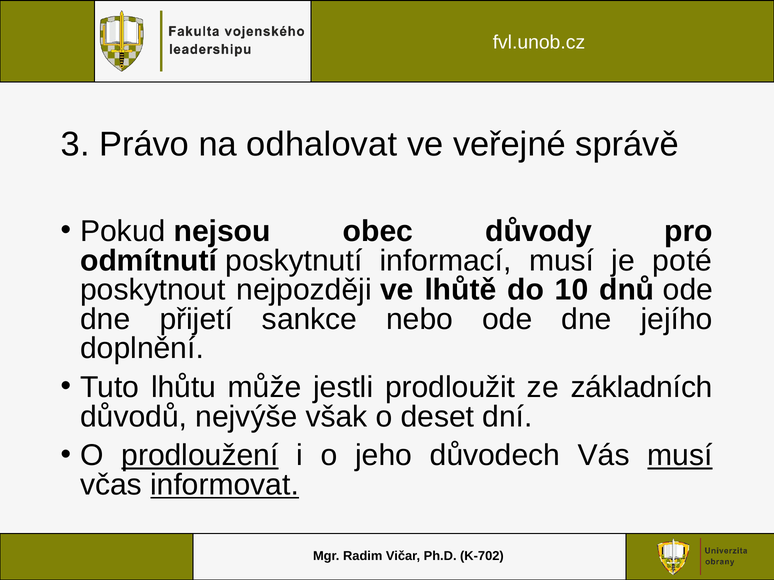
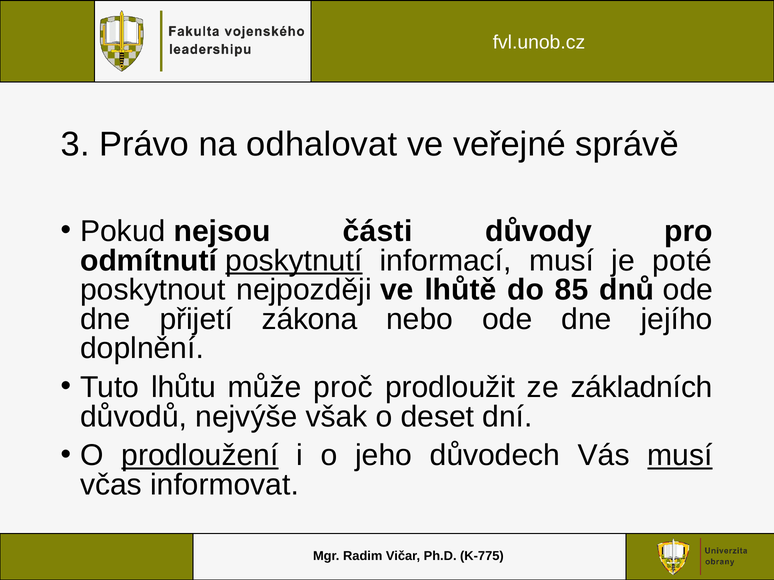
obec: obec -> části (378, 232)
poskytnutí underline: none -> present (294, 261)
10: 10 -> 85 (572, 290)
sankce: sankce -> zákona (310, 319)
jestli: jestli -> proč (343, 388)
informovat underline: present -> none (225, 485)
K-702: K-702 -> K-775 (482, 557)
